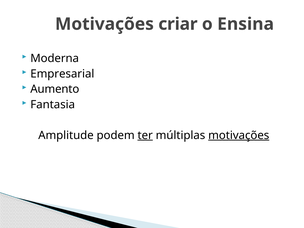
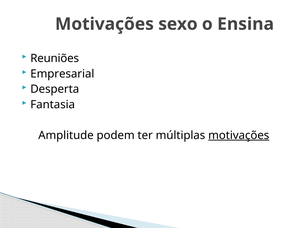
criar: criar -> sexo (178, 24)
Moderna: Moderna -> Reuniões (55, 58)
Aumento: Aumento -> Desperta (55, 89)
ter underline: present -> none (145, 135)
